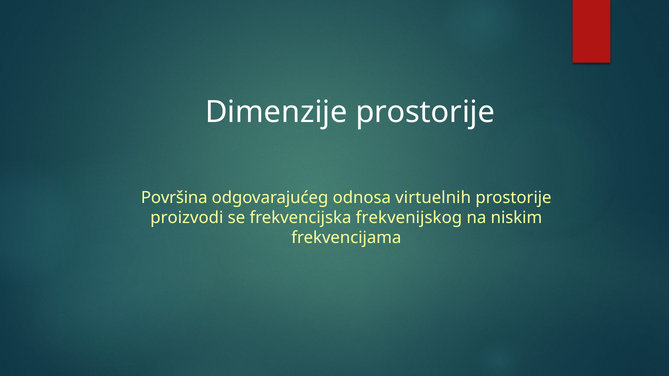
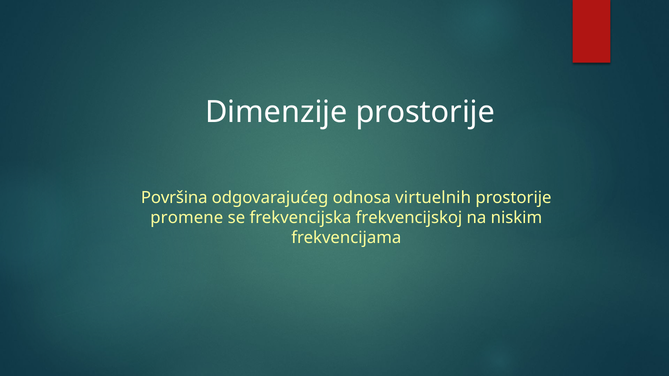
proizvodi: proizvodi -> promene (187, 218)
frekvenijskog: frekvenijskog -> frekvencijskoj (409, 218)
